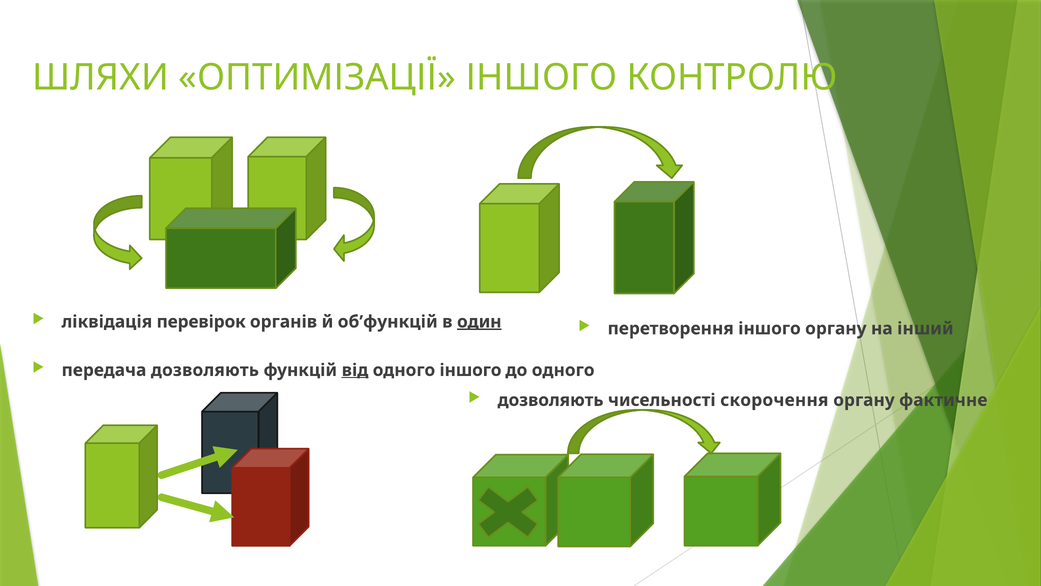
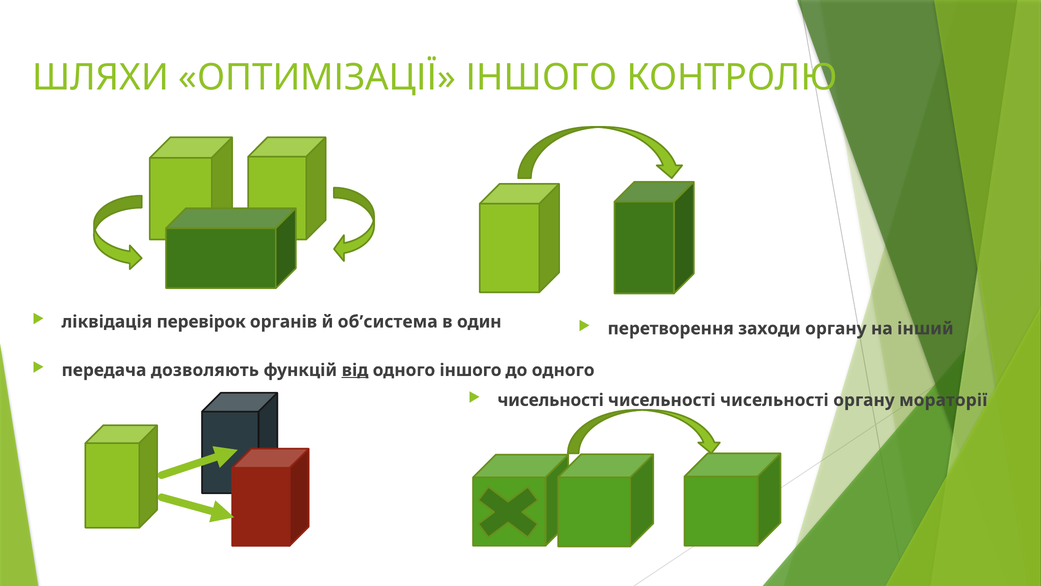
об’функцій: об’функцій -> об’система (388, 322)
один underline: present -> none (479, 322)
перетворення іншого: іншого -> заходи (769, 328)
дозволяють: дозволяють -> чисельності (551, 400)
скорочення: скорочення -> чисельності (774, 400)
фактичне: фактичне -> мораторії (943, 400)
